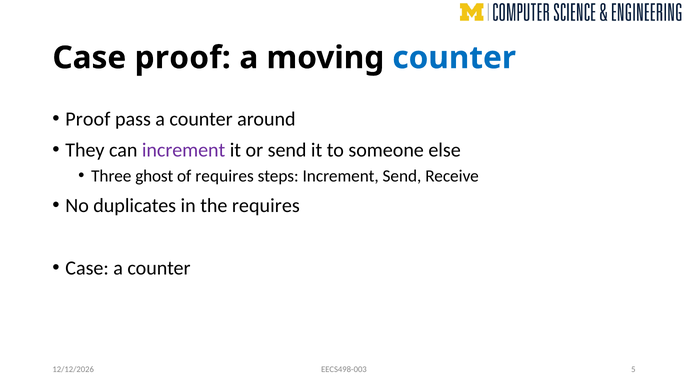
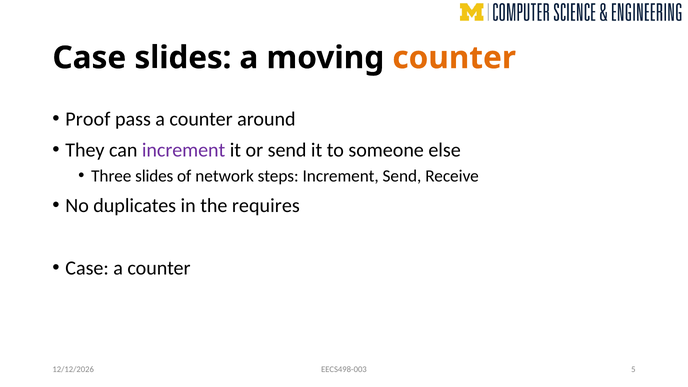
Case proof: proof -> slides (183, 58)
counter colour: blue -> orange (454, 58)
Three ghost: ghost -> slides (154, 176)
of requires: requires -> network (225, 176)
